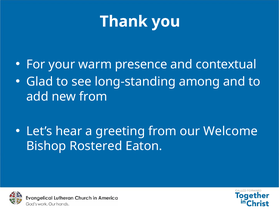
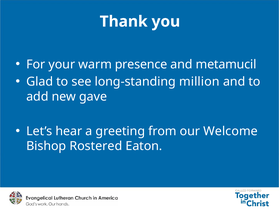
contextual: contextual -> metamucil (226, 64)
among: among -> million (199, 82)
new from: from -> gave (93, 97)
